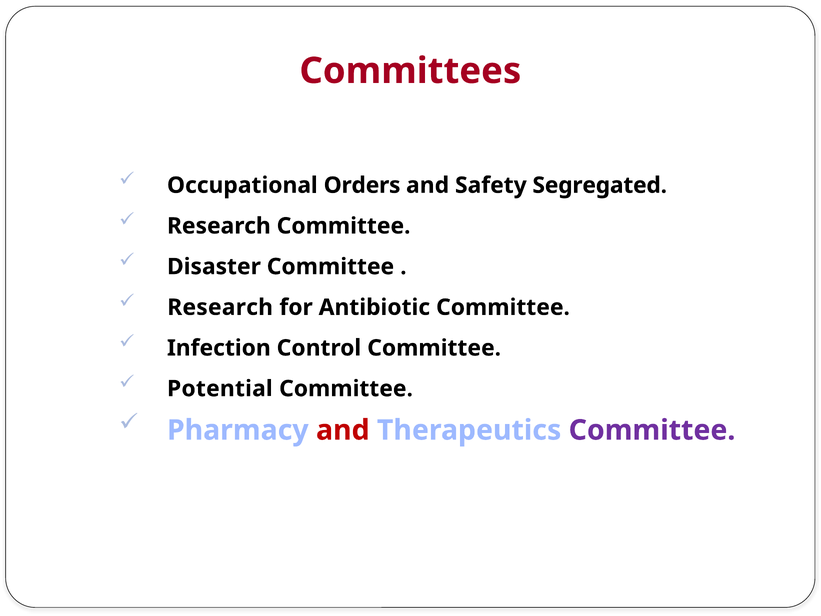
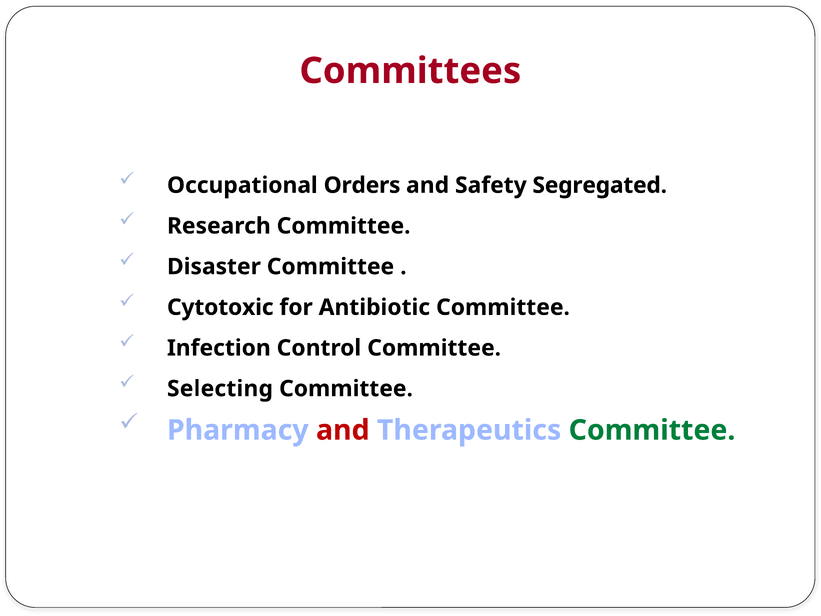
Research: Research -> Cytotoxic (220, 307)
Potential: Potential -> Selecting (220, 389)
Committee colour: purple -> green (652, 430)
